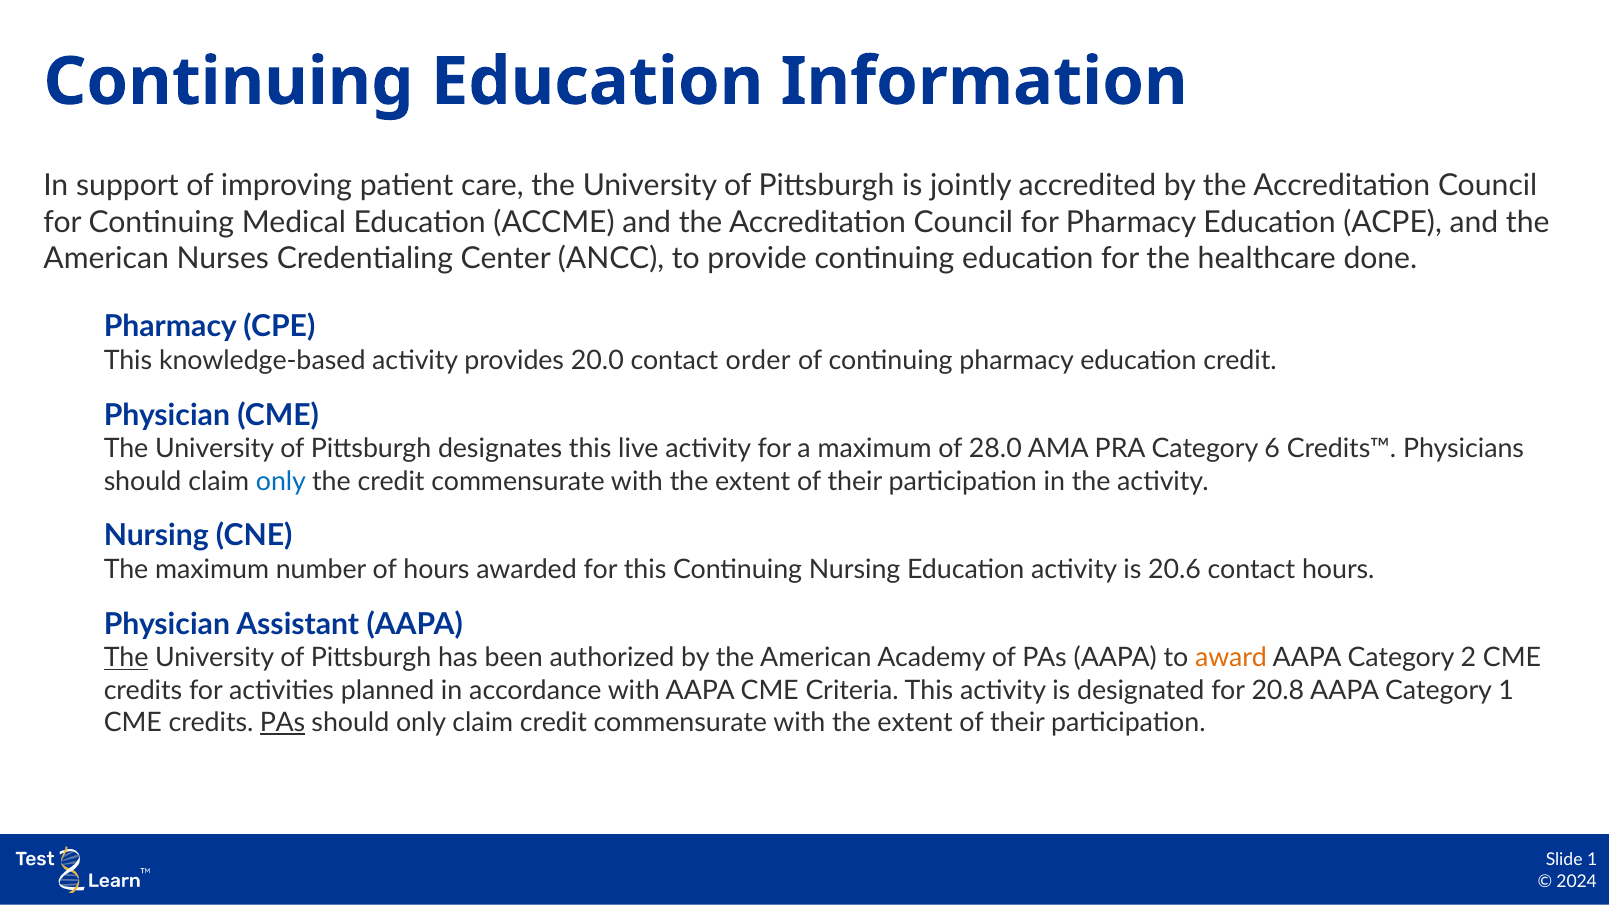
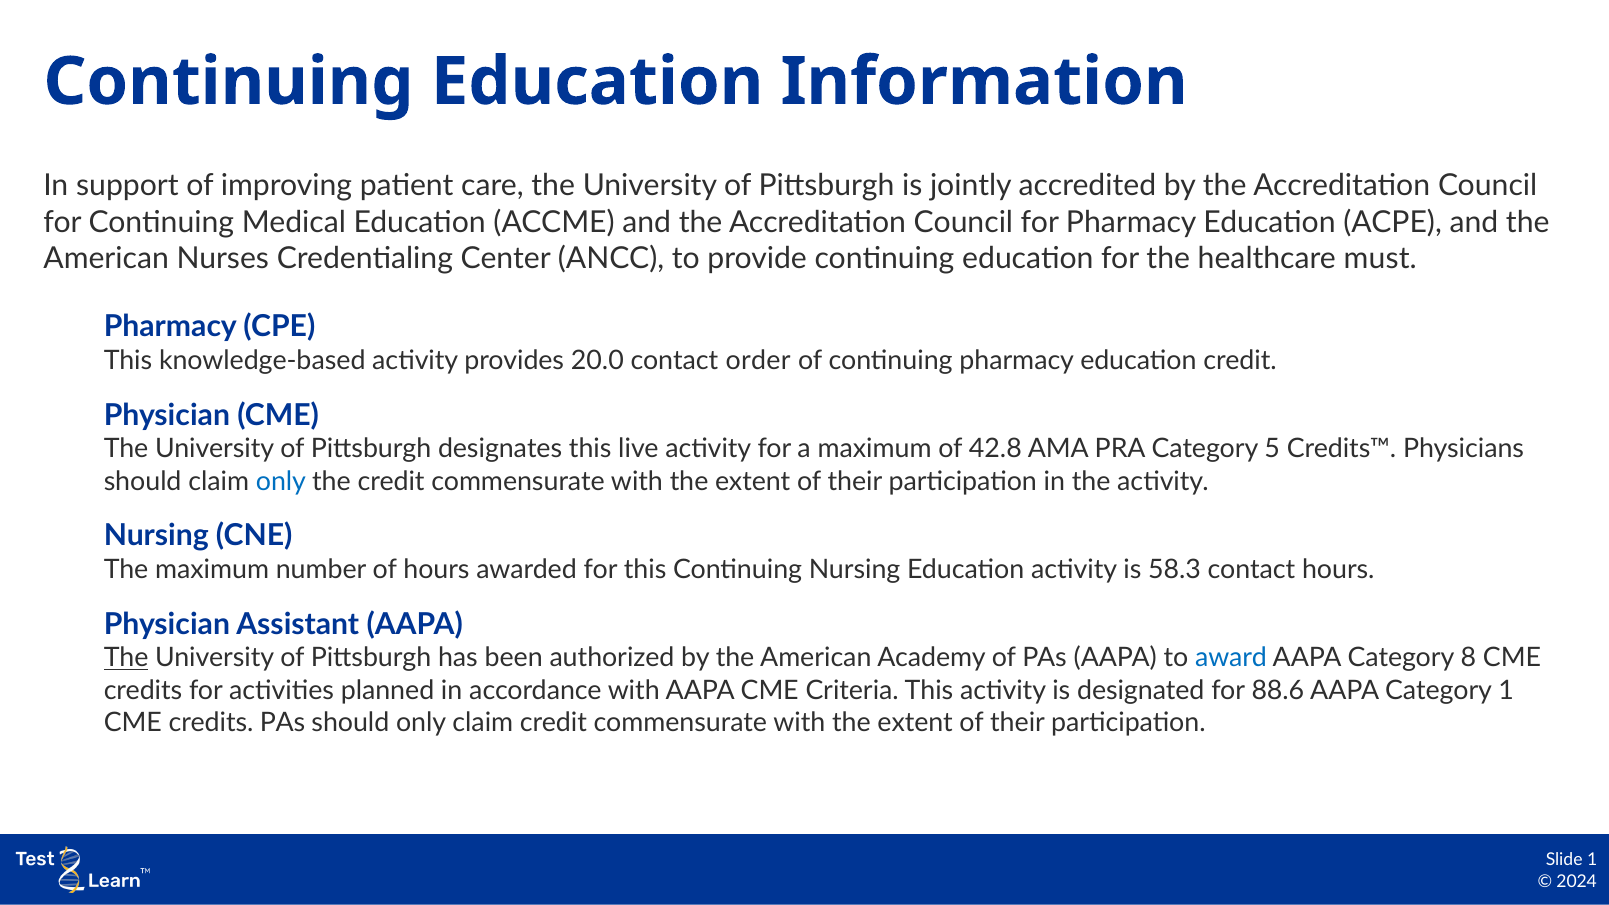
done: done -> must (1380, 258)
28.0: 28.0 -> 42.8 (995, 449)
6: 6 -> 5 (1272, 449)
20.6: 20.6 -> 58.3 (1175, 570)
award colour: orange -> blue (1231, 658)
2: 2 -> 8 (1468, 658)
20.8: 20.8 -> 88.6 (1278, 690)
PAs underline: present -> none (283, 722)
